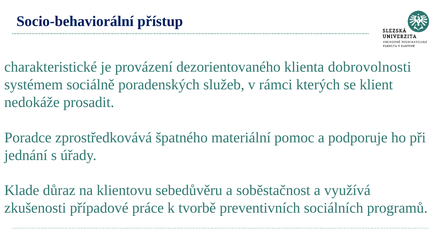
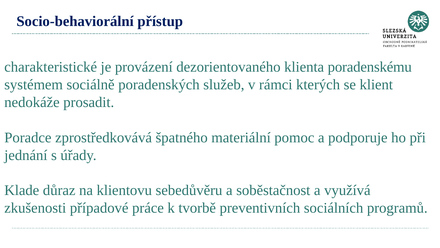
dobrovolnosti: dobrovolnosti -> poradenskému (370, 67)
